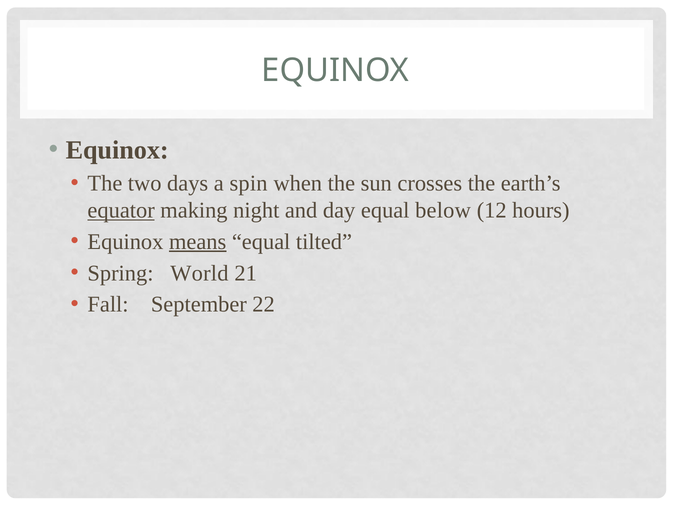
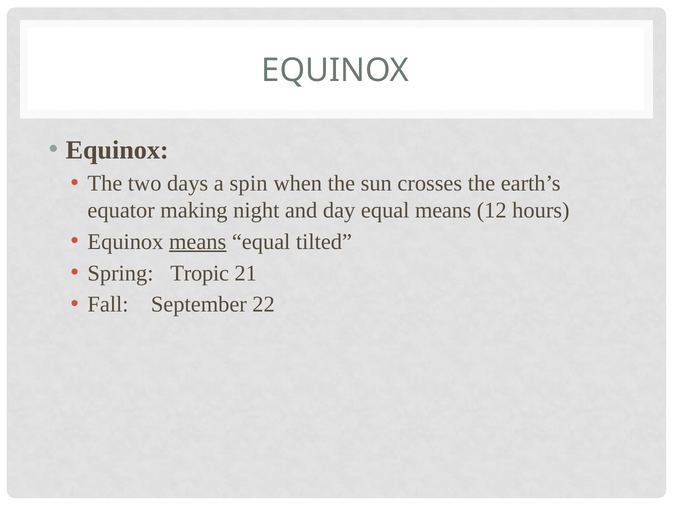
equator underline: present -> none (121, 210)
equal below: below -> means (443, 210)
World: World -> Tropic (200, 273)
